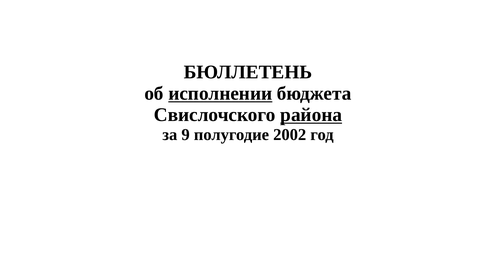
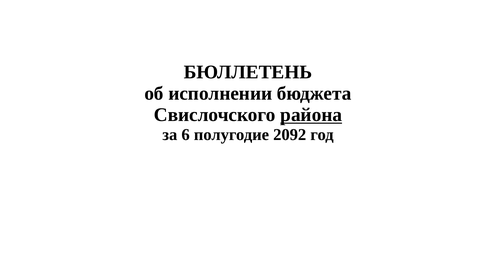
исполнении underline: present -> none (220, 93)
9: 9 -> 6 (186, 135)
2002: 2002 -> 2092 (290, 135)
